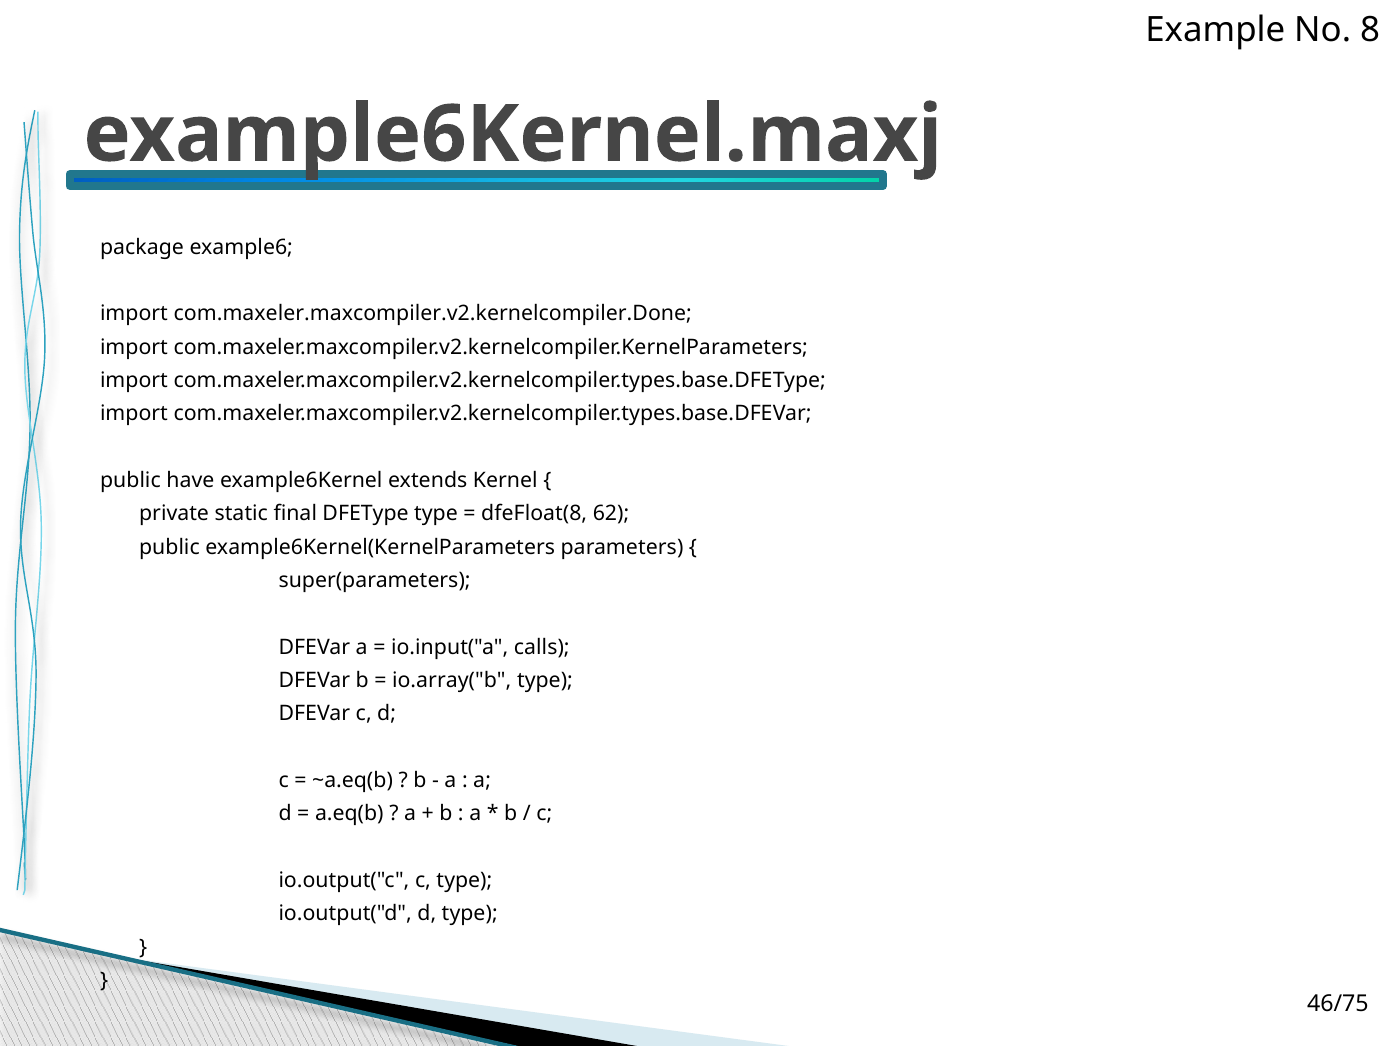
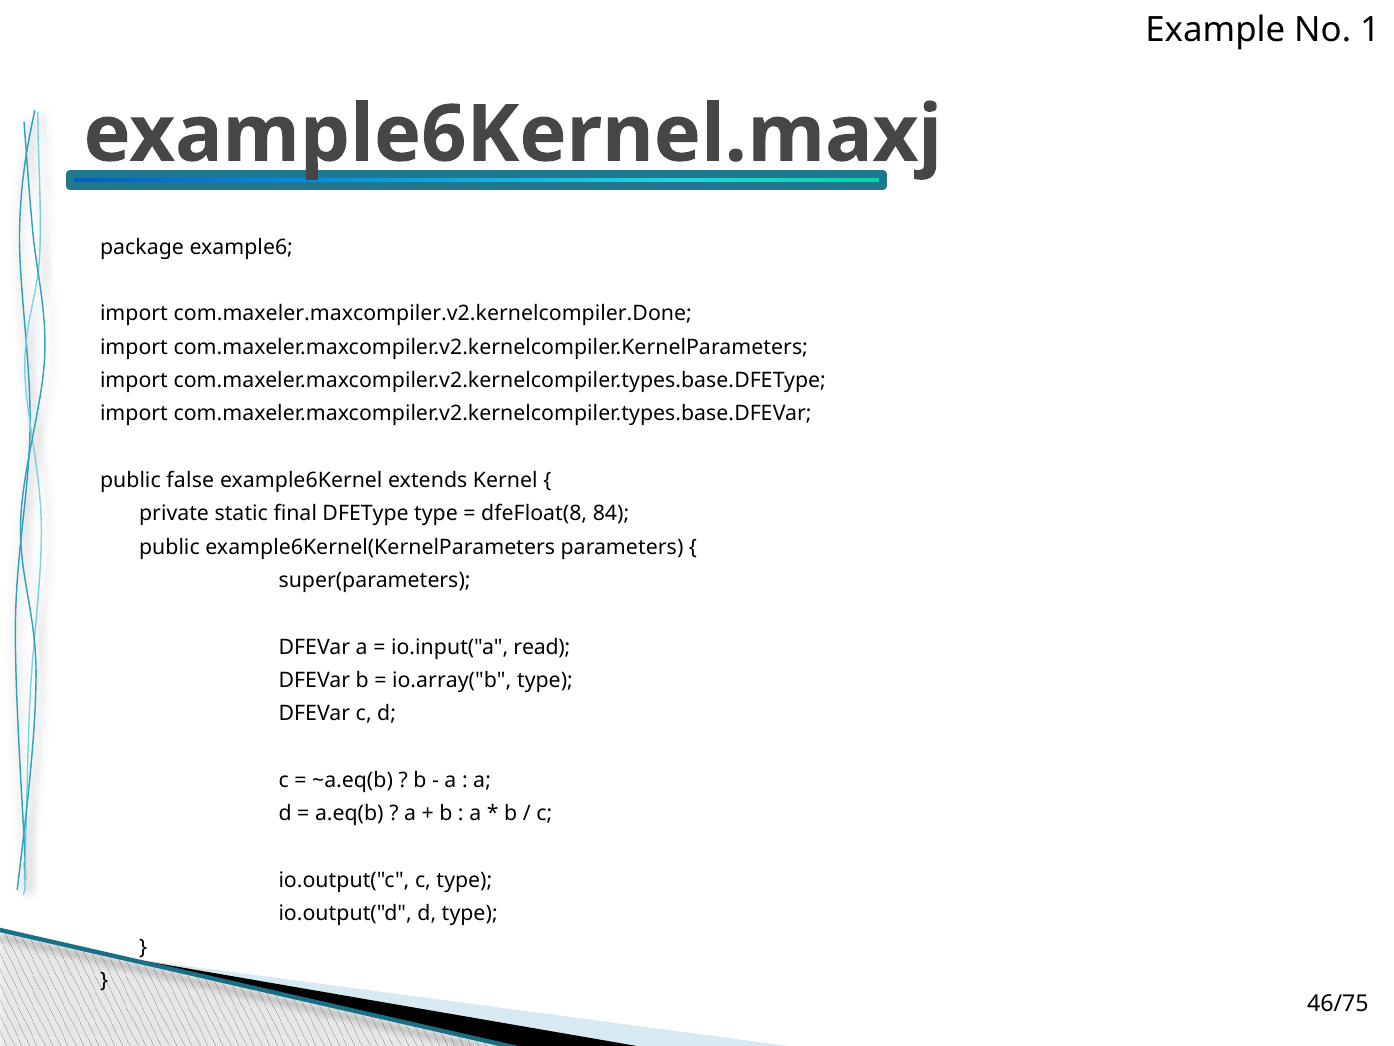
8: 8 -> 1 (1370, 30)
have: have -> false (190, 480)
62: 62 -> 84 (611, 513)
calls: calls -> read (542, 647)
